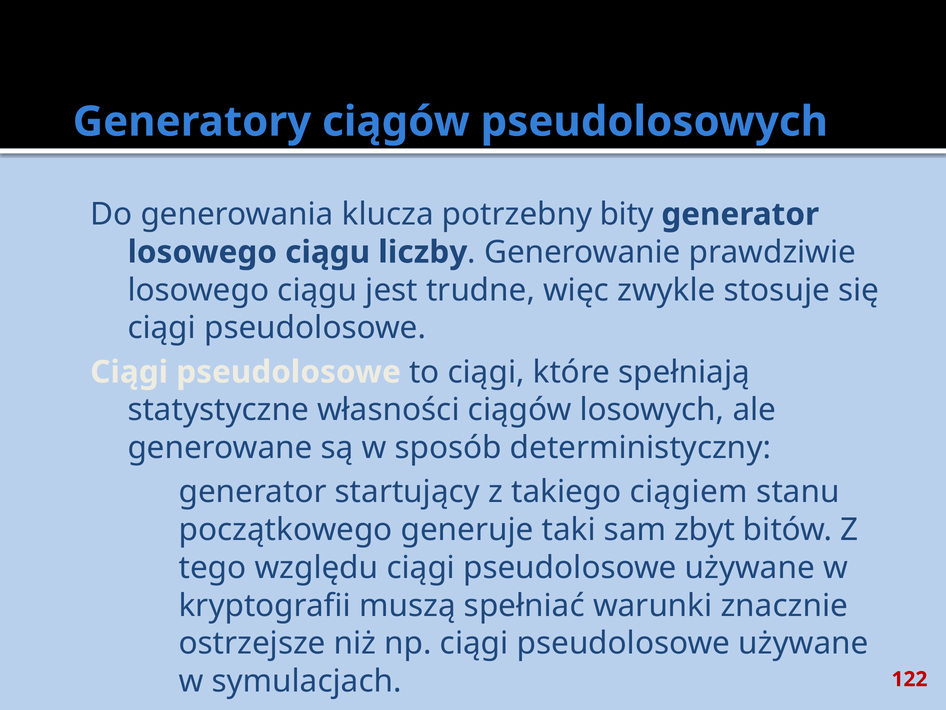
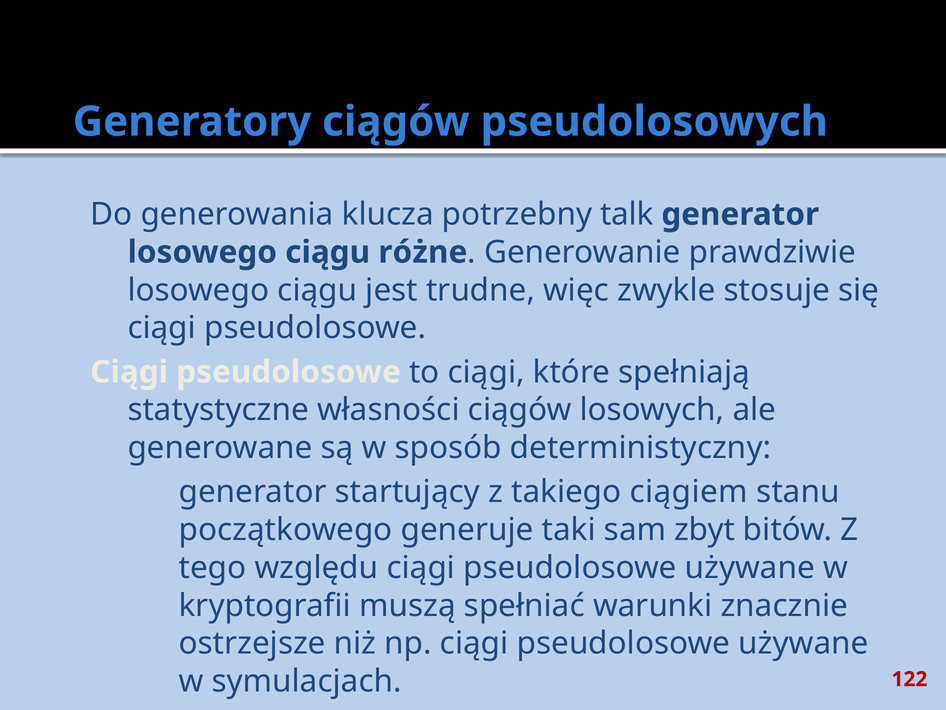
bity: bity -> talk (627, 214)
liczby: liczby -> różne (423, 252)
